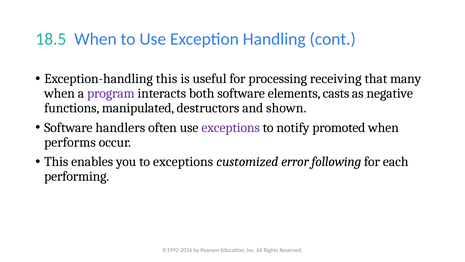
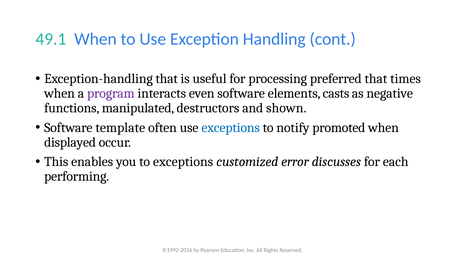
18.5: 18.5 -> 49.1 (51, 39)
Exception-handling this: this -> that (167, 79)
receiving: receiving -> preferred (336, 79)
many: many -> times (406, 79)
both: both -> even (202, 93)
handlers: handlers -> template (120, 127)
exceptions colour: purple -> blue (231, 127)
performs: performs -> displayed (70, 142)
following: following -> discusses (336, 162)
